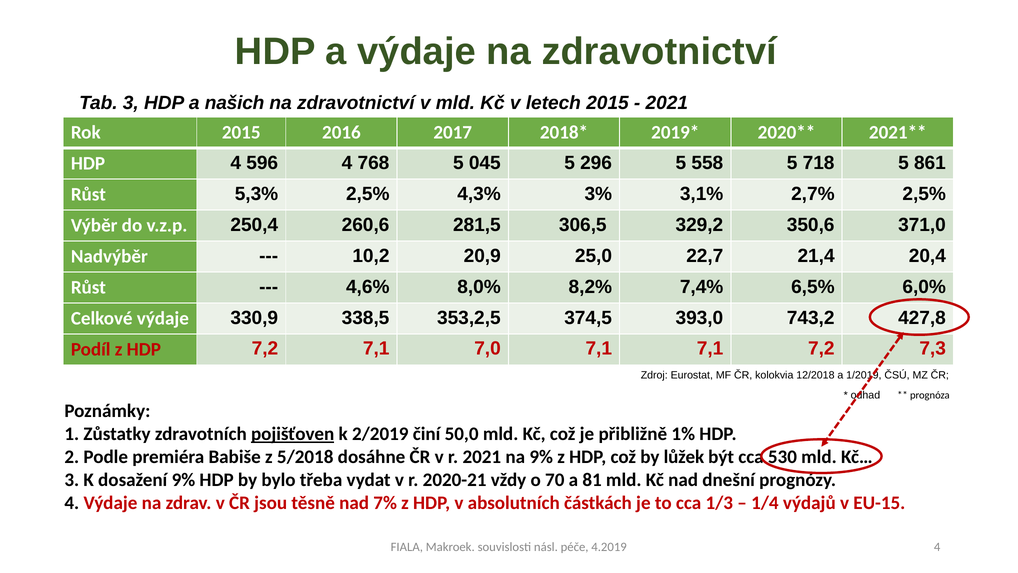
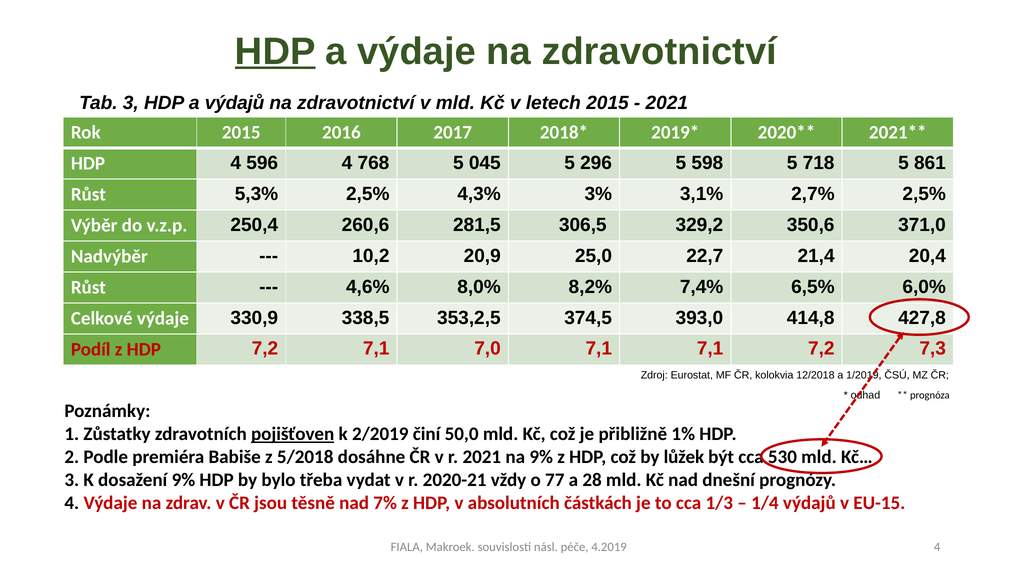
HDP underline: none -> present (275, 51)
a našich: našich -> výdajů (235, 103)
558: 558 -> 598 (707, 163)
743,2: 743,2 -> 414,8 (811, 317)
70: 70 -> 77 (555, 480)
81: 81 -> 28 (592, 480)
